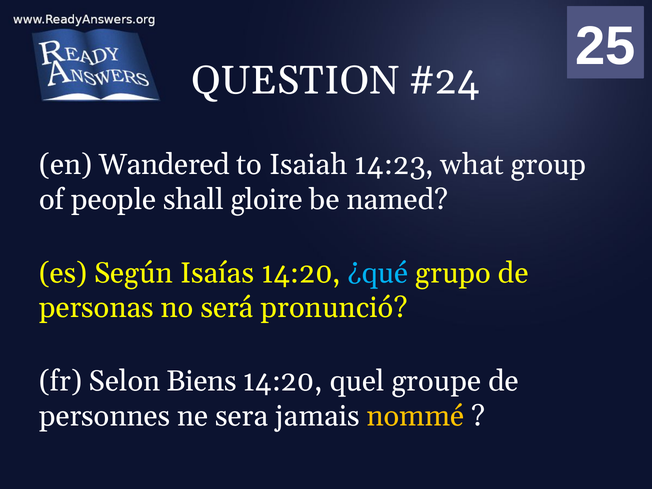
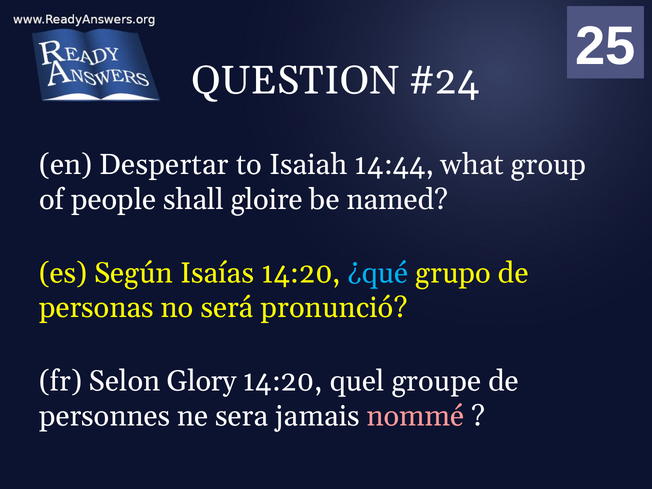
Wandered: Wandered -> Despertar (164, 165)
14:23: 14:23 -> 14:44 (394, 165)
Biens: Biens -> Glory (202, 381)
nommé colour: yellow -> pink (415, 416)
